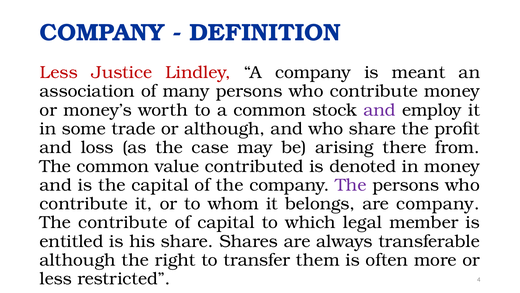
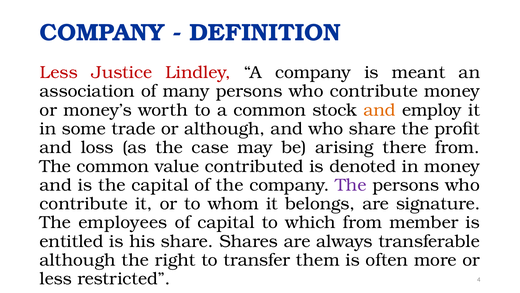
and colour: purple -> orange (380, 110)
are company: company -> signature (438, 203)
The contribute: contribute -> employees (123, 222)
which legal: legal -> from (362, 222)
